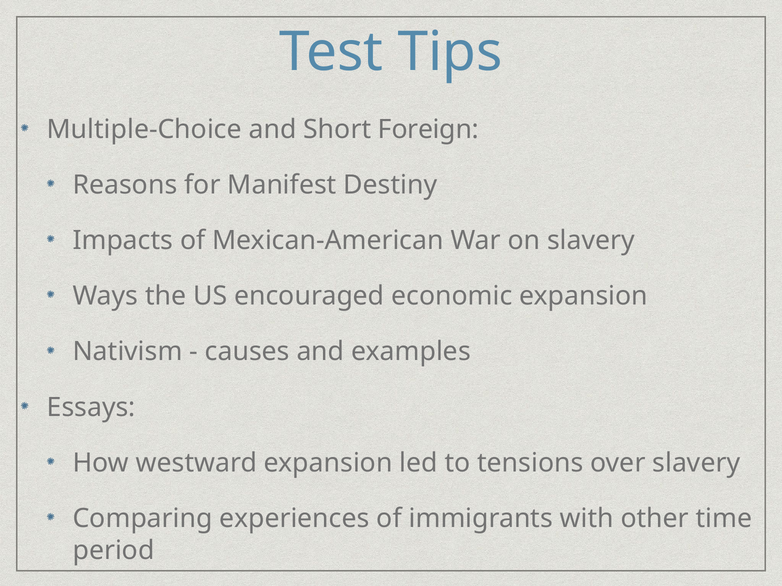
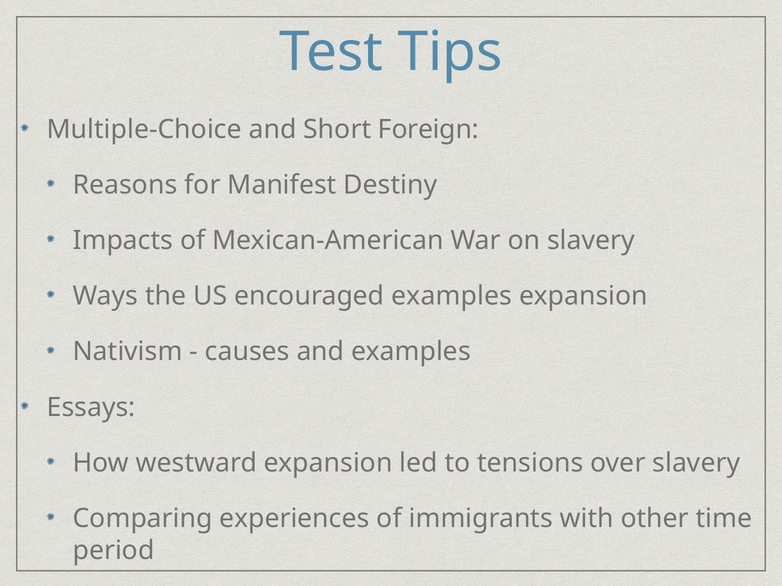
encouraged economic: economic -> examples (452, 296)
